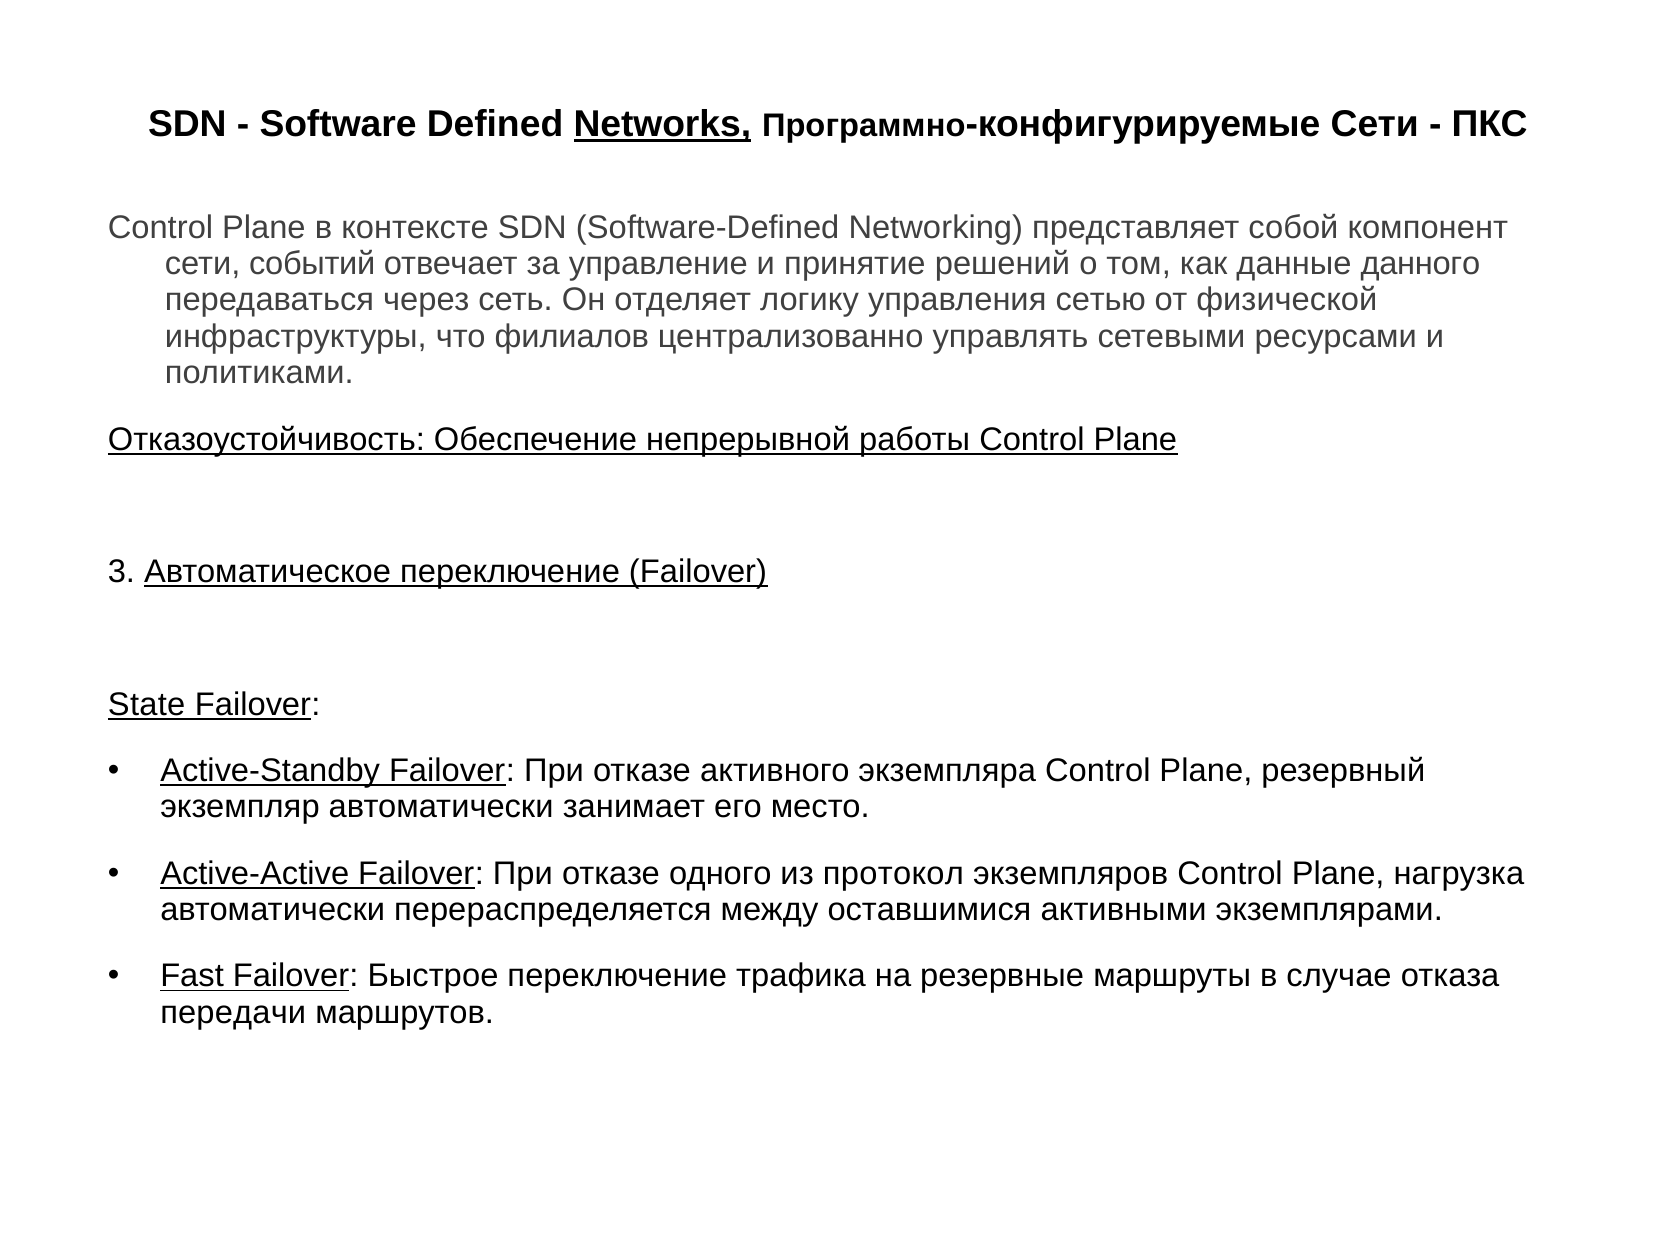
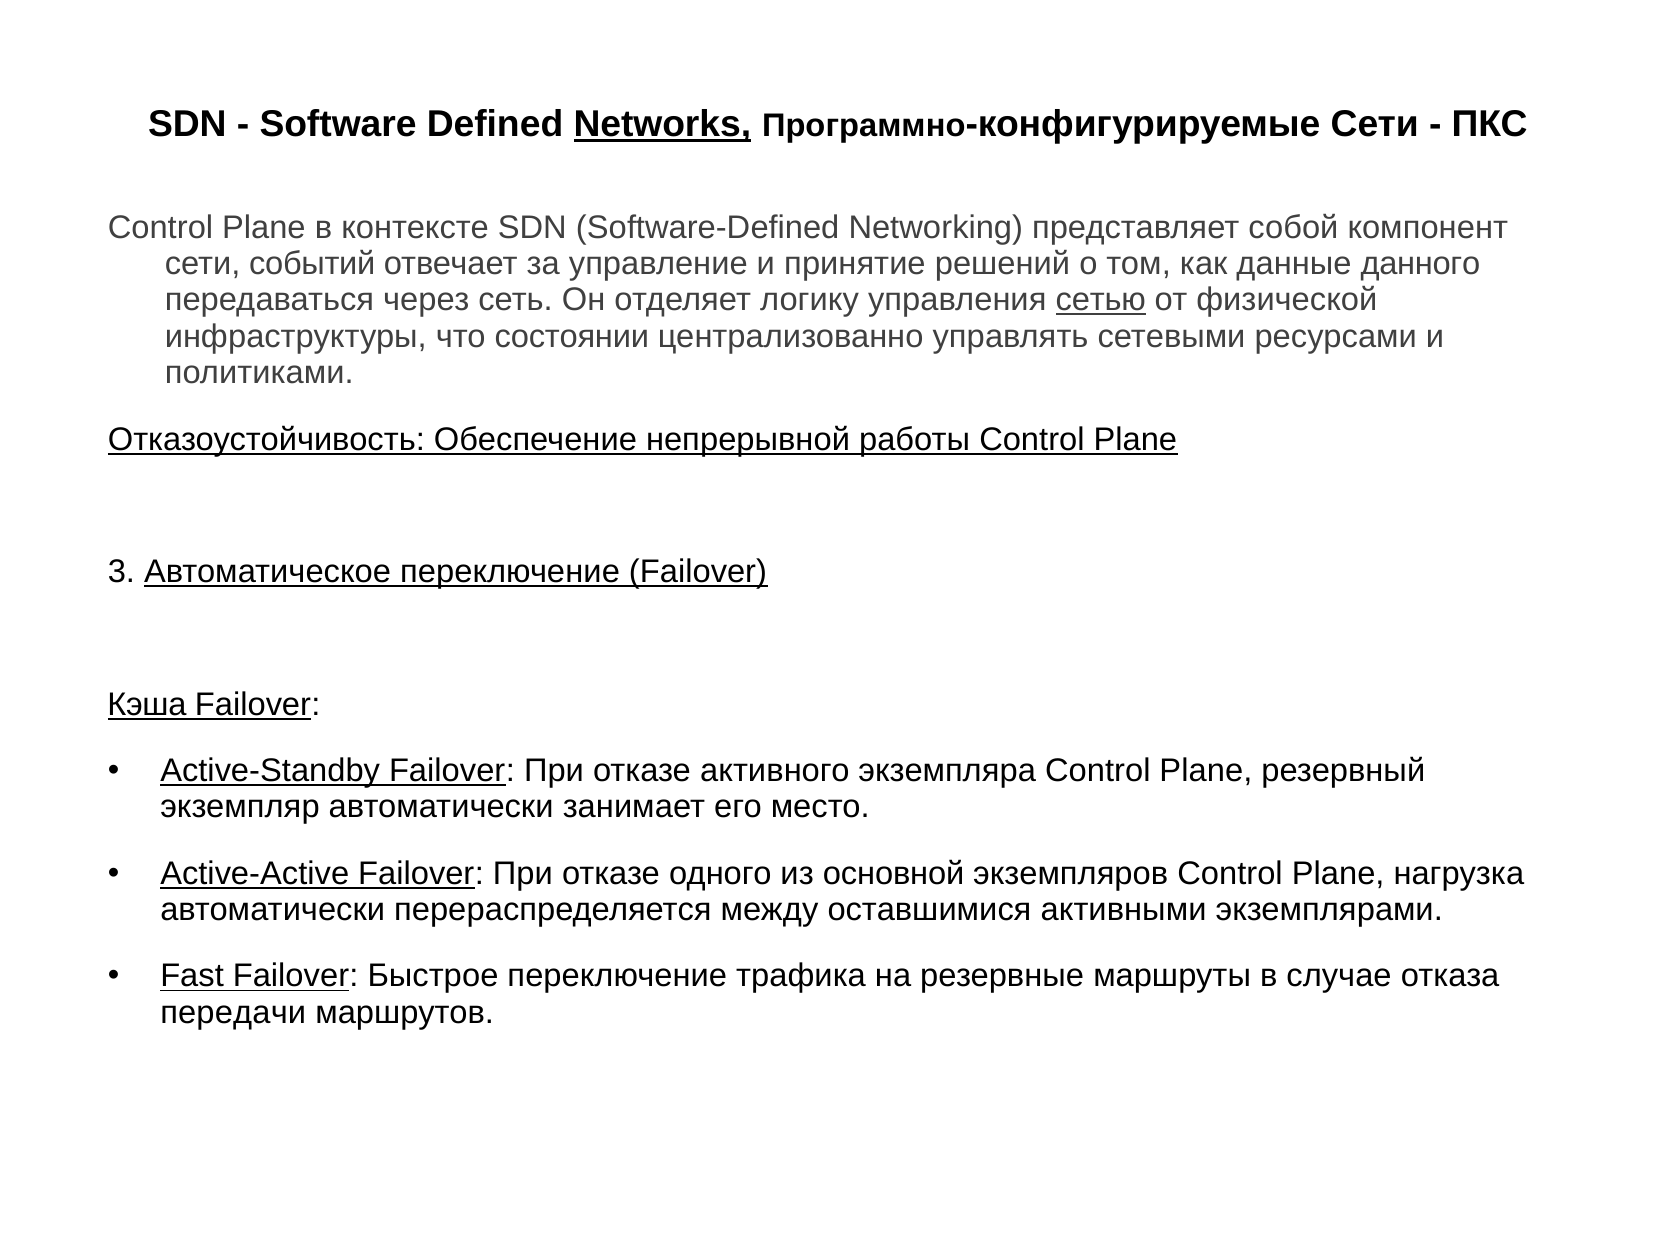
сетью underline: none -> present (1101, 300)
филиалов: филиалов -> состоянии (572, 337)
State: State -> Кэша (147, 705)
протокол: протокол -> основной (894, 874)
